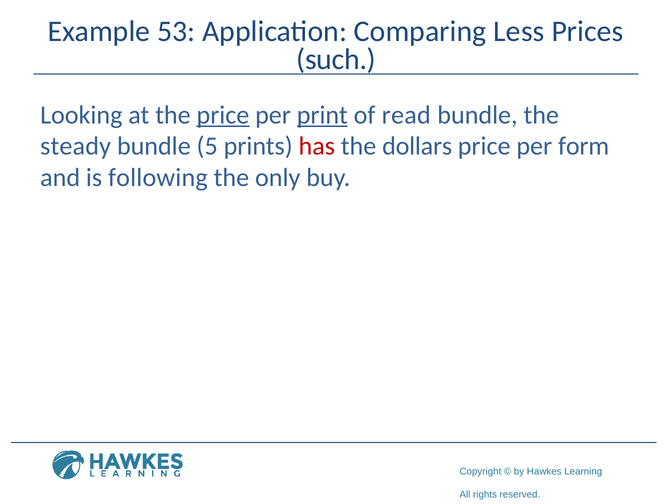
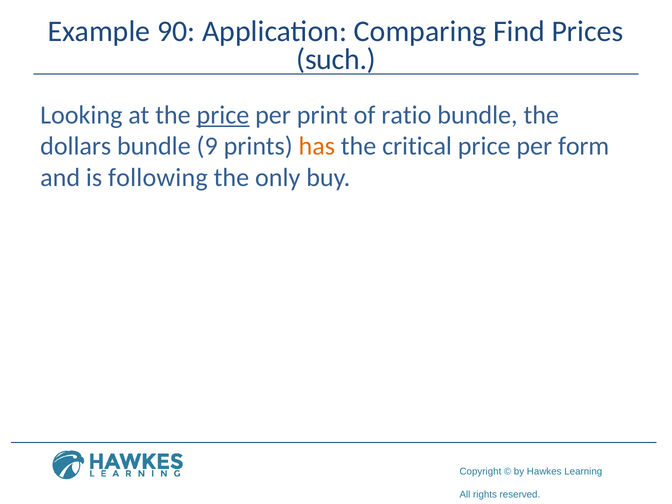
53: 53 -> 90 (176, 31)
Less: Less -> Find (519, 31)
print underline: present -> none (322, 115)
read: read -> ratio (406, 115)
steady: steady -> dollars (76, 146)
5: 5 -> 9 (207, 146)
has colour: red -> orange (317, 146)
dollars: dollars -> critical (417, 146)
